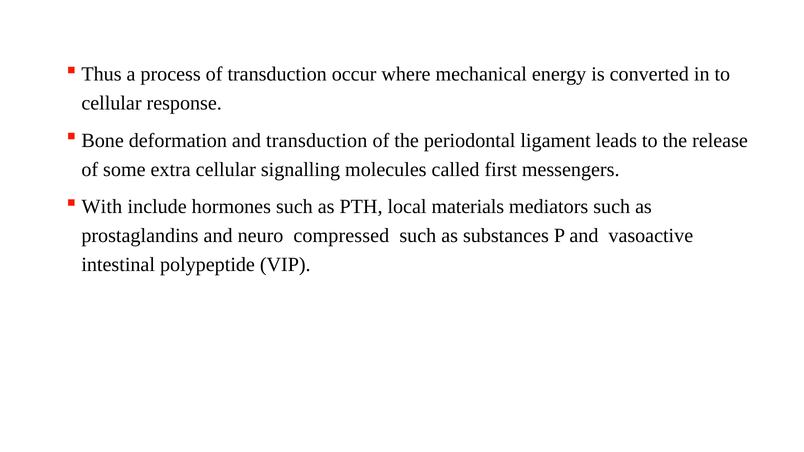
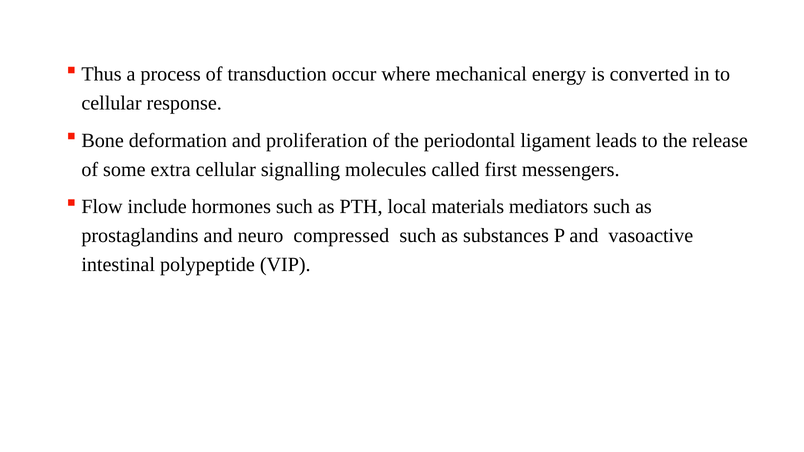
and transduction: transduction -> proliferation (317, 141)
With: With -> Flow (102, 207)
